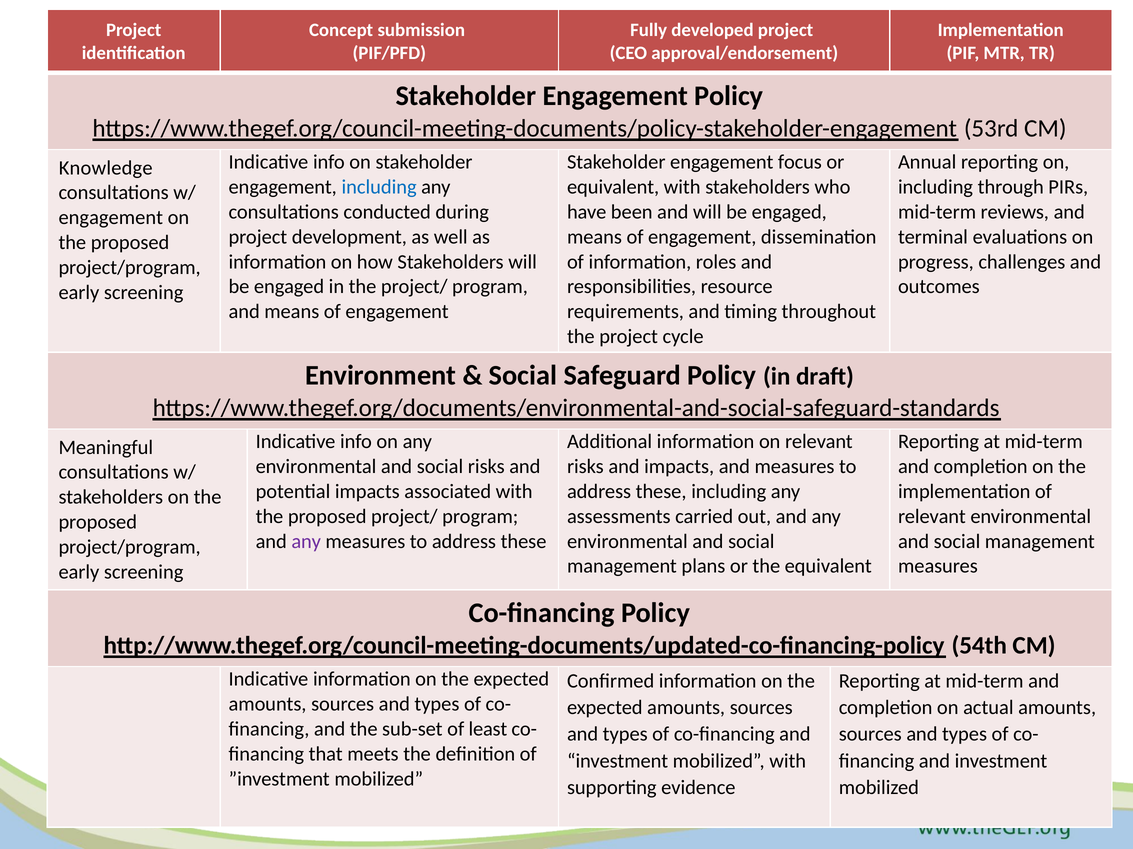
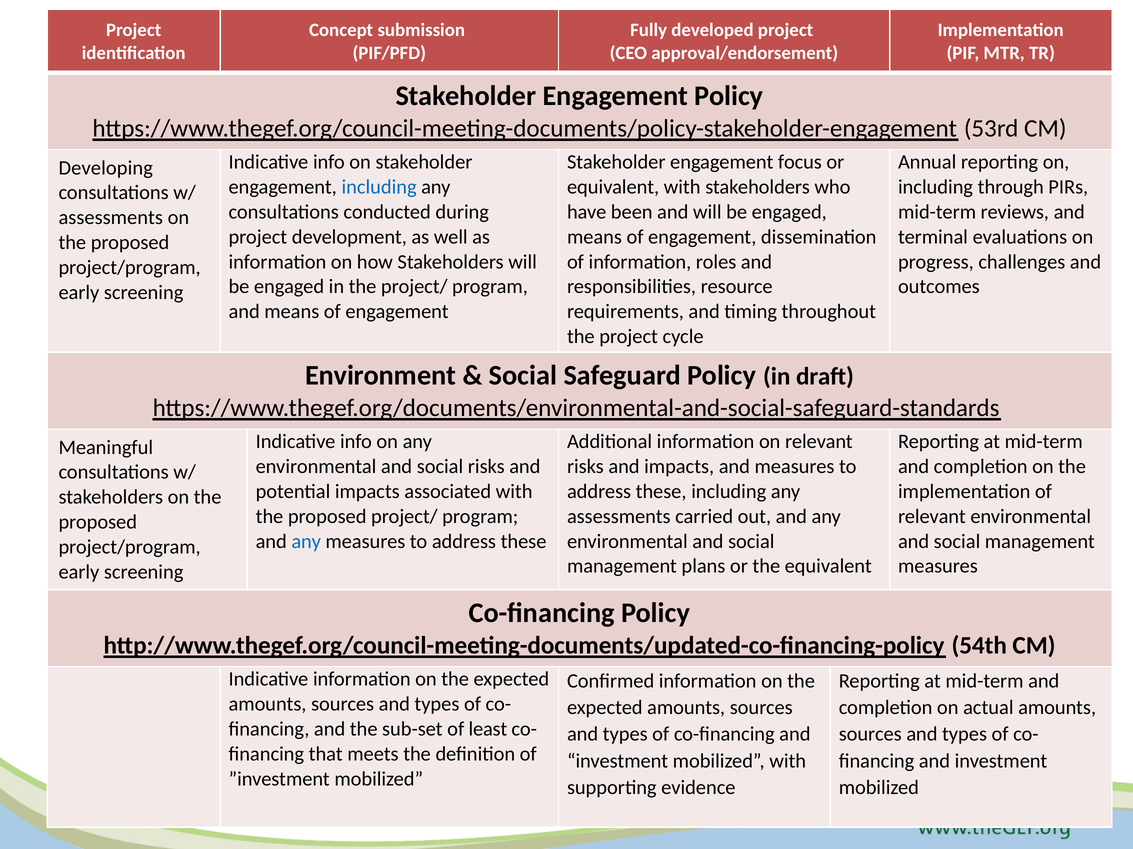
Knowledge: Knowledge -> Developing (106, 168)
engagement: engagement -> assessments (111, 218)
any colour: purple -> blue (306, 542)
